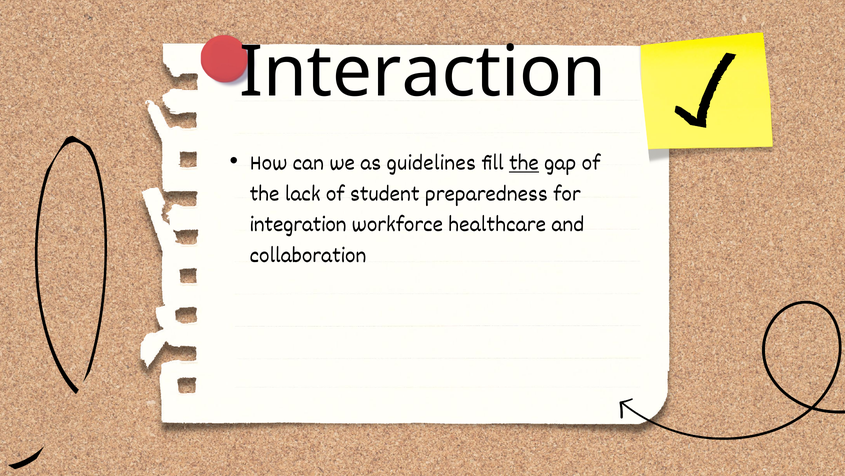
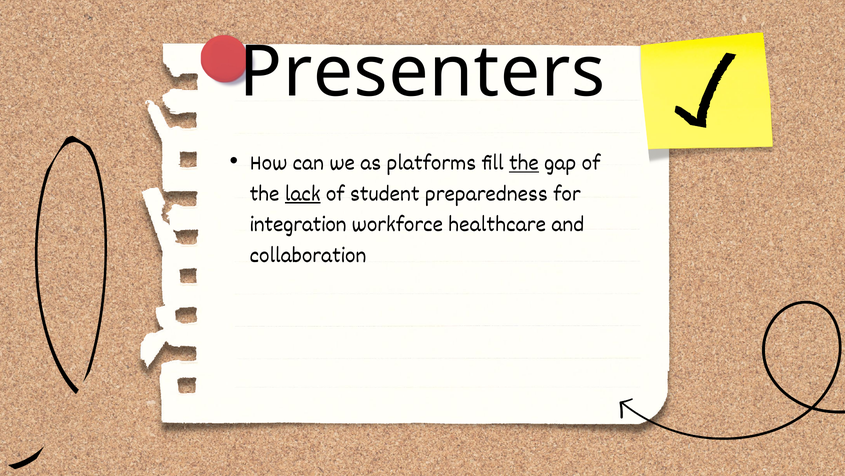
Interaction: Interaction -> Presenters (422, 72)
guidelines: guidelines -> platforms (431, 162)
lack underline: none -> present (303, 192)
